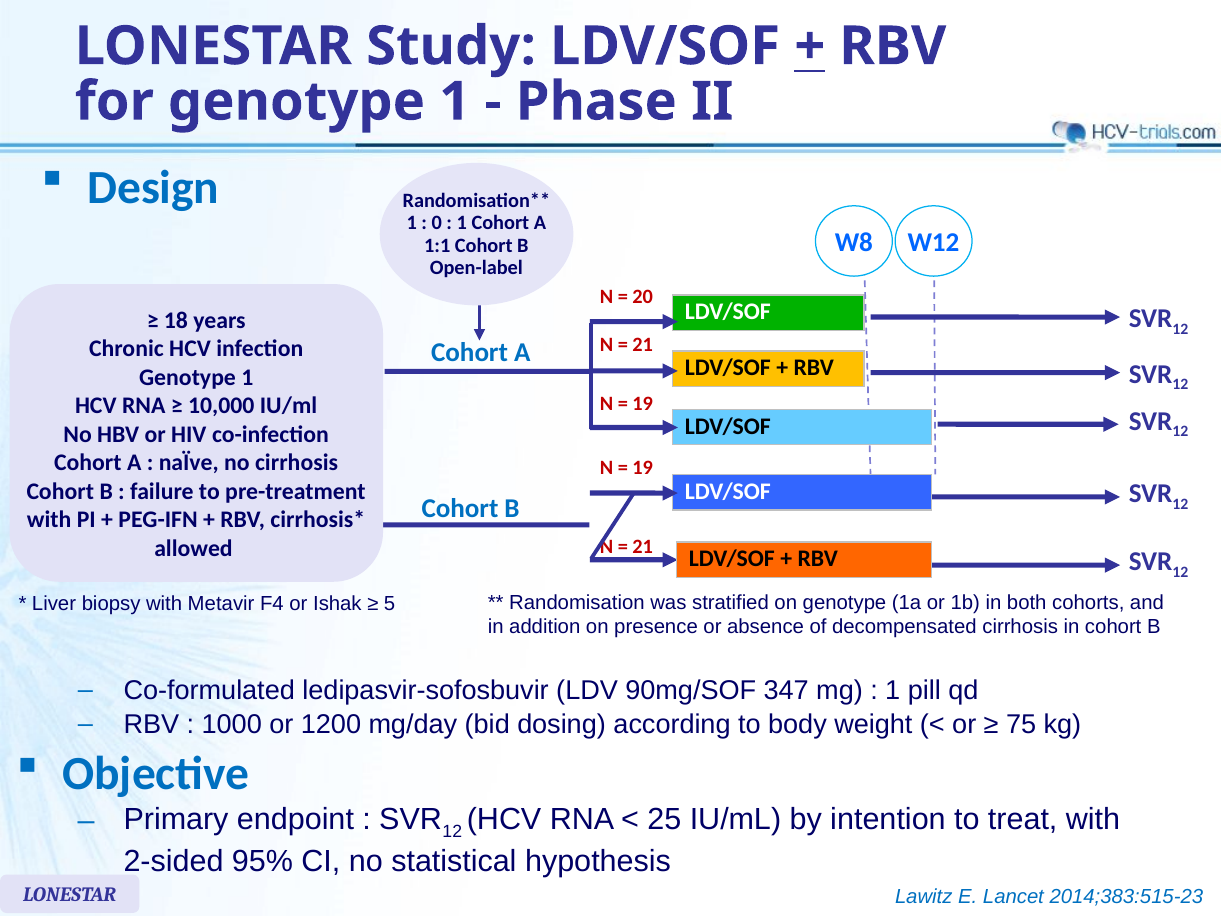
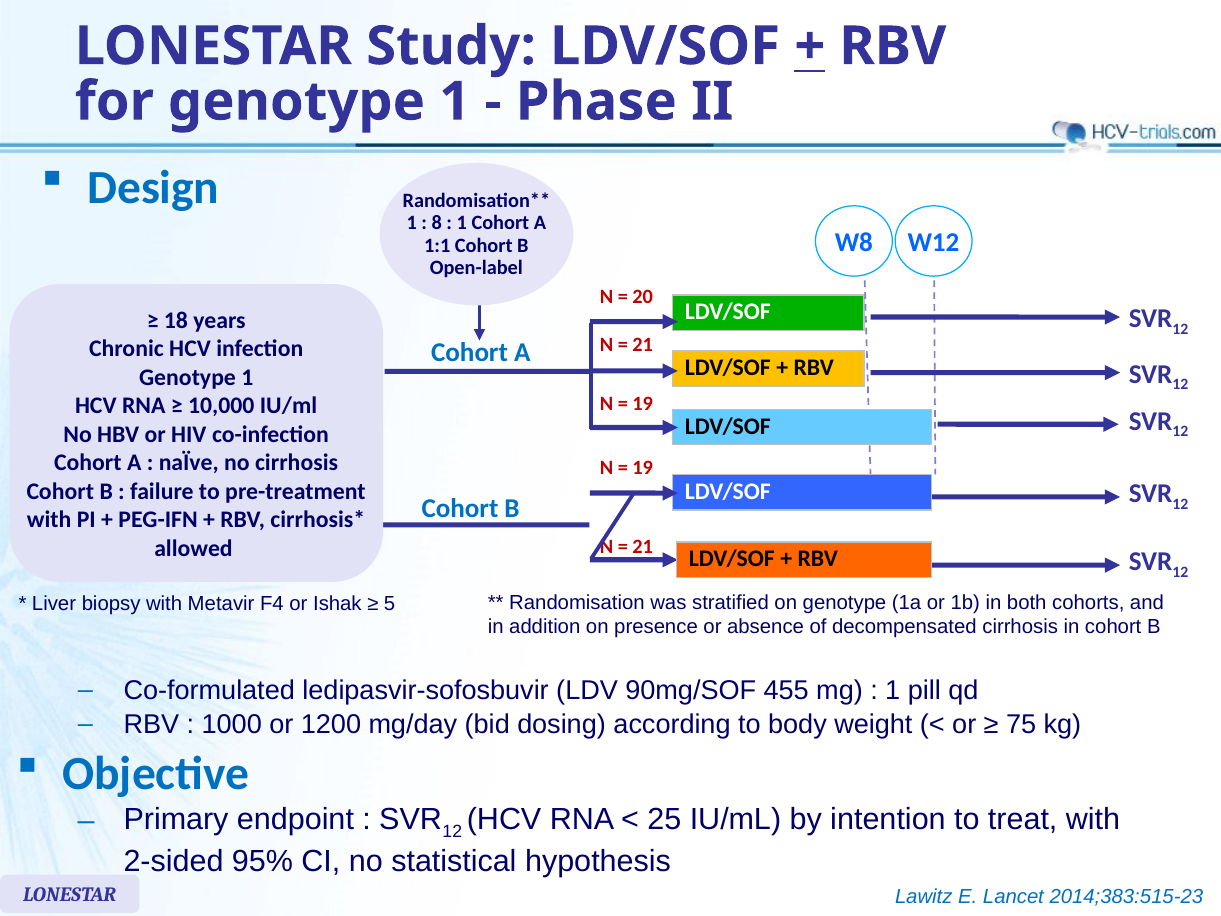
0: 0 -> 8 (437, 223)
347: 347 -> 455 (786, 691)
